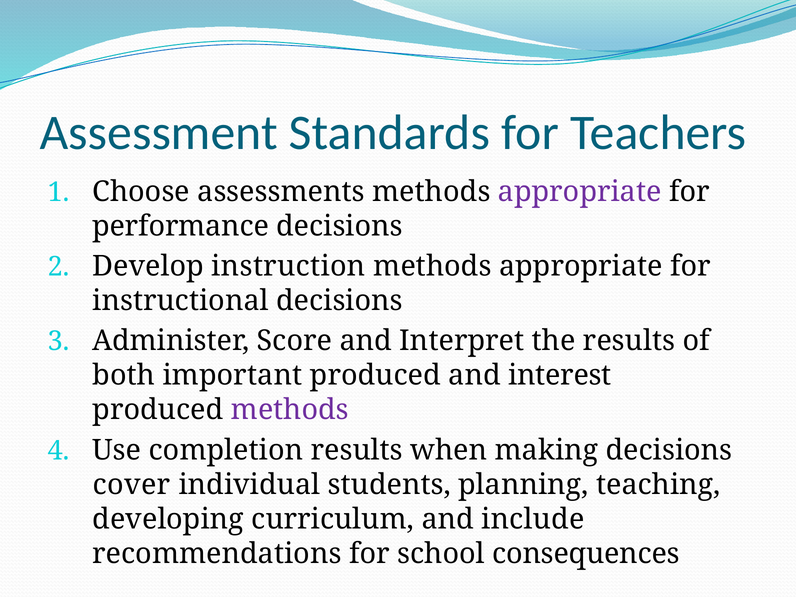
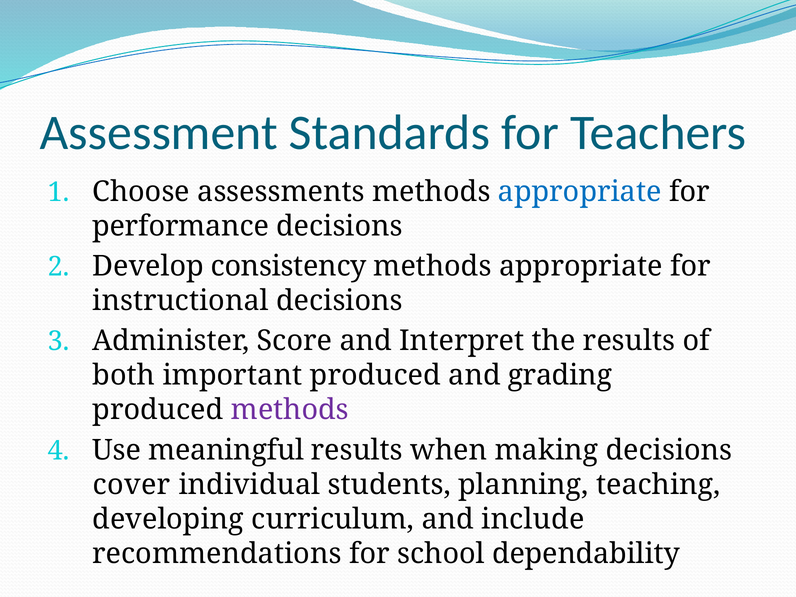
appropriate colour: purple -> blue (580, 192)
instruction: instruction -> consistency (289, 266)
interest: interest -> grading (560, 375)
completion: completion -> meaningful (226, 450)
consequences: consequences -> dependability (586, 554)
